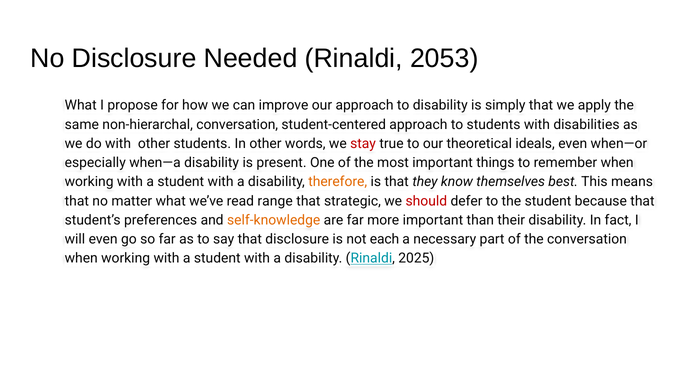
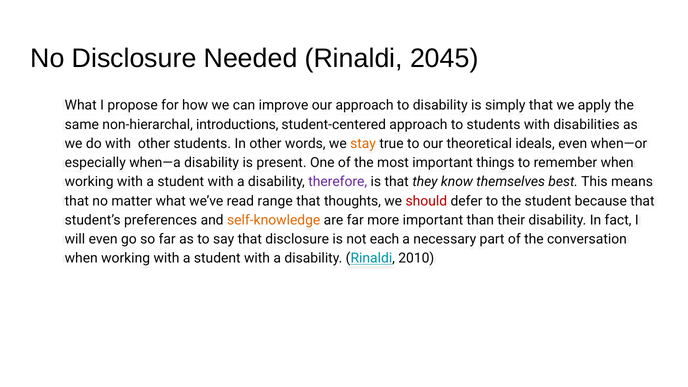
2053: 2053 -> 2045 (444, 58)
non-hierarchal conversation: conversation -> introductions (237, 124)
stay colour: red -> orange (363, 144)
therefore colour: orange -> purple (338, 182)
strategic: strategic -> thoughts (352, 201)
2025: 2025 -> 2010 (416, 258)
